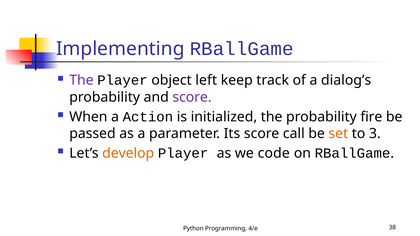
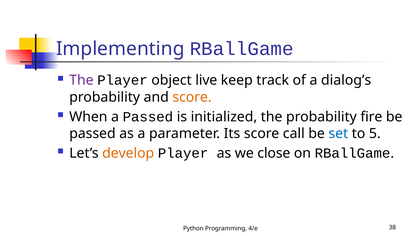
left: left -> live (206, 80)
score colour: purple -> orange (192, 97)
a Action: Action -> Passed (148, 117)
set colour: orange -> blue (338, 134)
3: 3 -> 5 (375, 134)
code: code -> close (274, 153)
